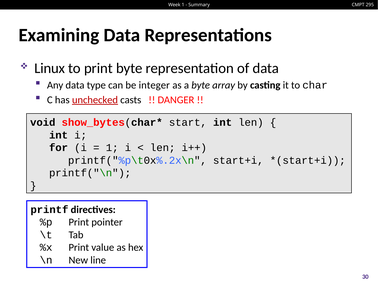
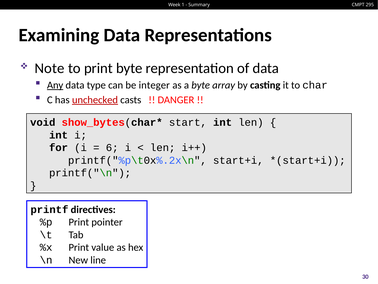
Linux: Linux -> Note (50, 68)
Any underline: none -> present (55, 85)
1: 1 -> 6 (112, 147)
